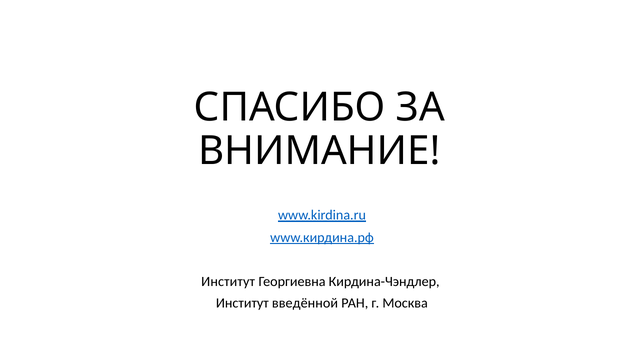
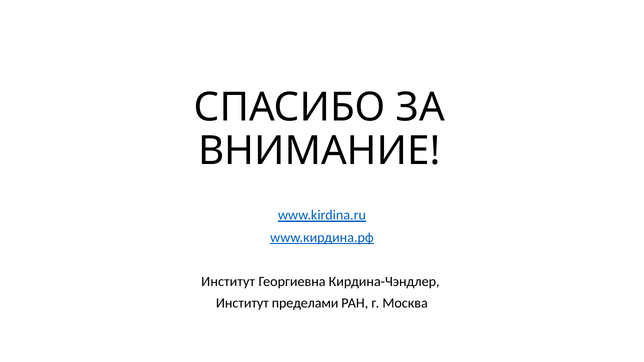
введённой: введённой -> пределами (305, 303)
